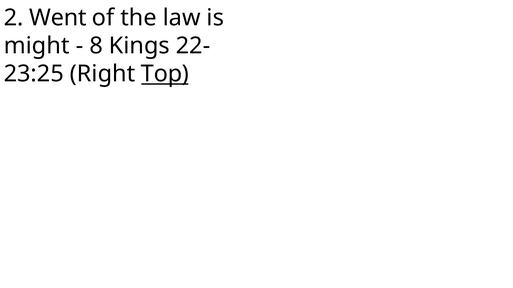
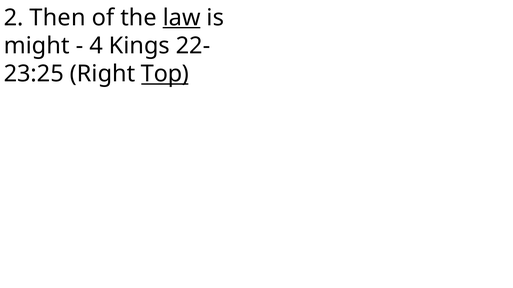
Went: Went -> Then (58, 18)
law underline: none -> present (182, 18)
8: 8 -> 4 (96, 46)
